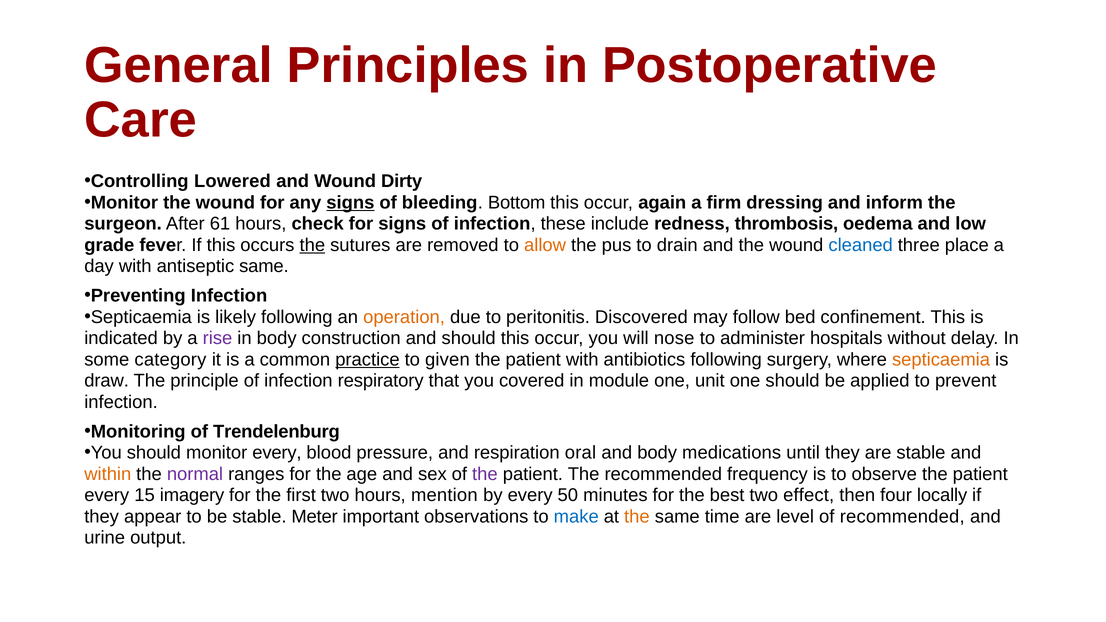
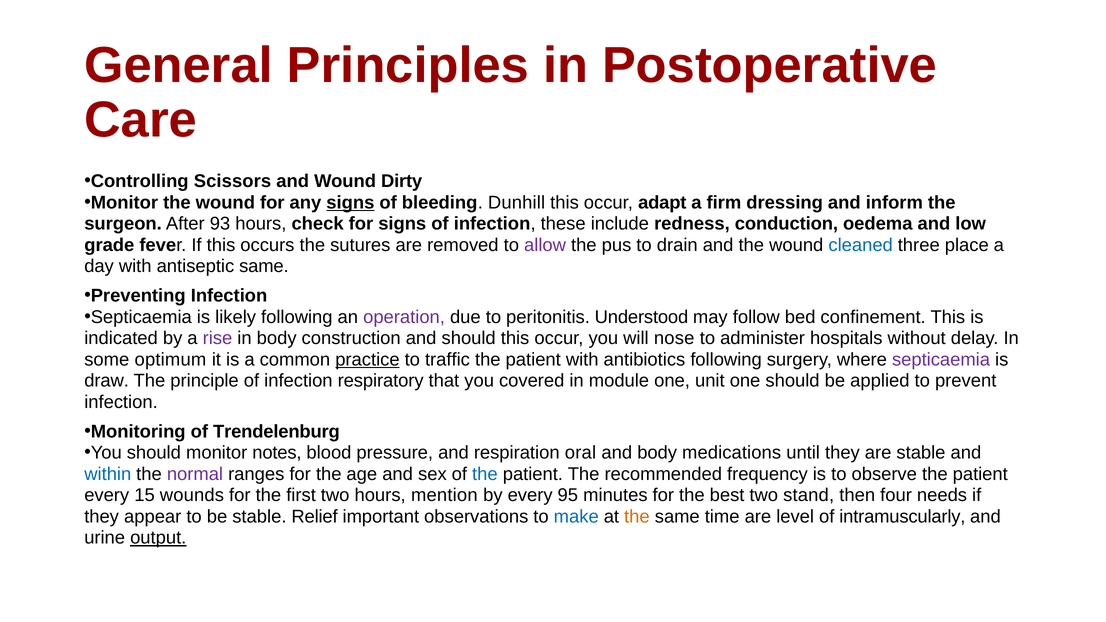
Lowered: Lowered -> Scissors (232, 181)
Bottom: Bottom -> Dunhill (517, 203)
again: again -> adapt (662, 203)
61: 61 -> 93 (220, 224)
thrombosis: thrombosis -> conduction (786, 224)
the underline: present -> none (312, 245)
allow colour: orange -> purple (545, 245)
operation colour: orange -> purple (404, 317)
Discovered: Discovered -> Understood (642, 317)
category: category -> optimum (170, 360)
given: given -> traffic (447, 360)
septicaemia colour: orange -> purple (941, 360)
monitor every: every -> notes (277, 453)
within colour: orange -> blue (108, 474)
the colour: purple -> blue (485, 474)
imagery: imagery -> wounds (192, 495)
50: 50 -> 95 (568, 495)
effect: effect -> stand (809, 495)
locally: locally -> needs (942, 495)
Meter: Meter -> Relief (315, 517)
of recommended: recommended -> intramuscularly (902, 517)
output underline: none -> present (158, 538)
